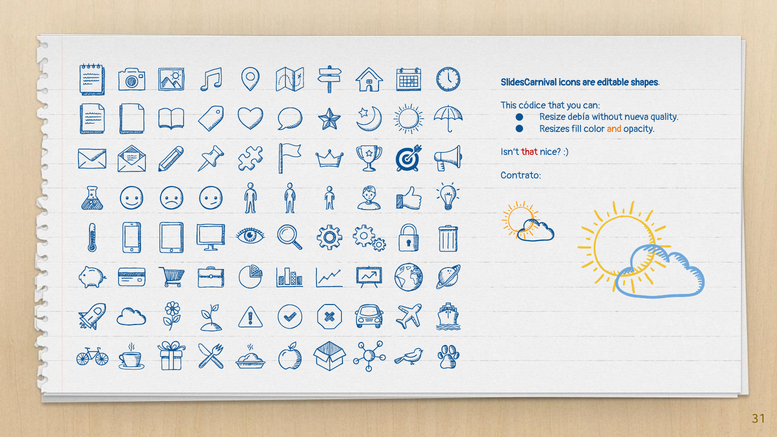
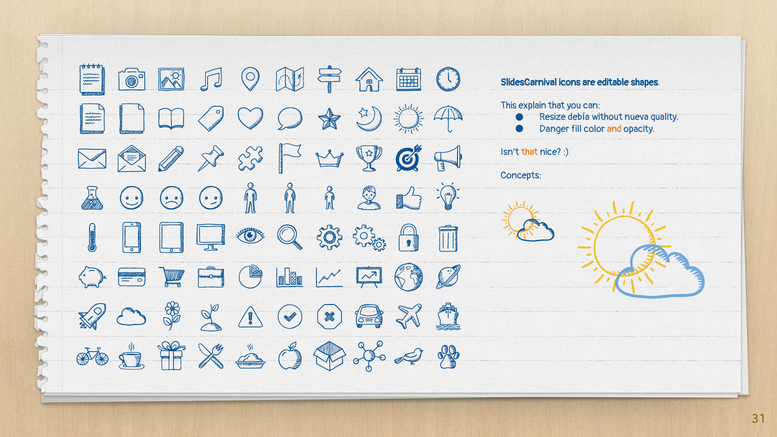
códice: códice -> explain (532, 106)
Resizes: Resizes -> Danger (554, 129)
that colour: red -> orange (530, 152)
Contrato: Contrato -> Concepts (521, 176)
